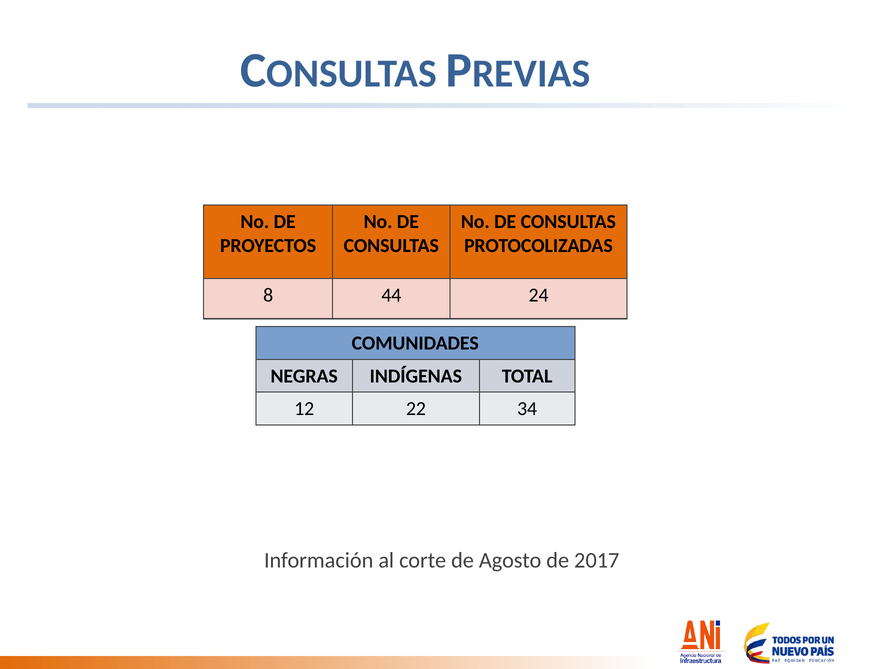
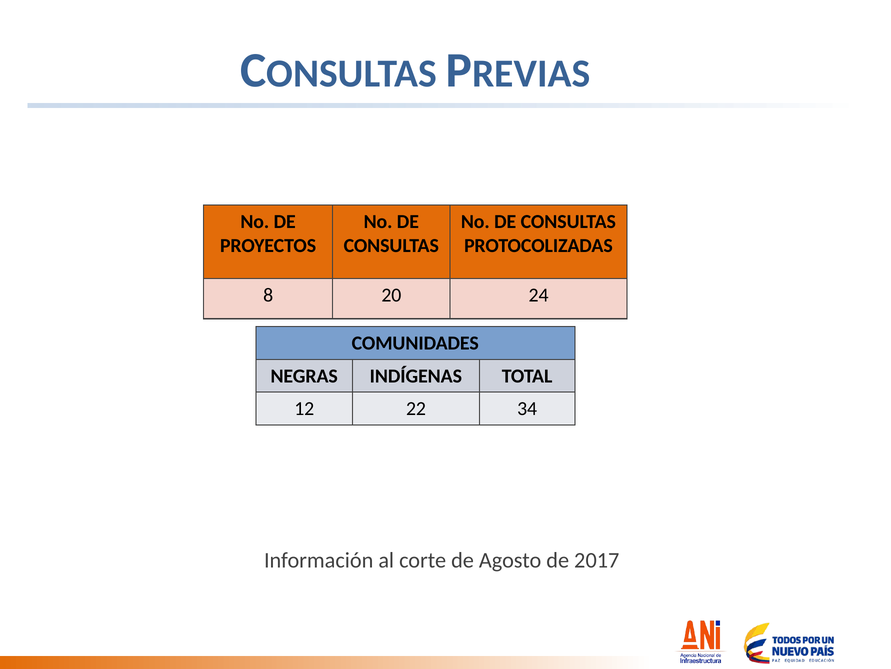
44: 44 -> 20 (391, 295)
